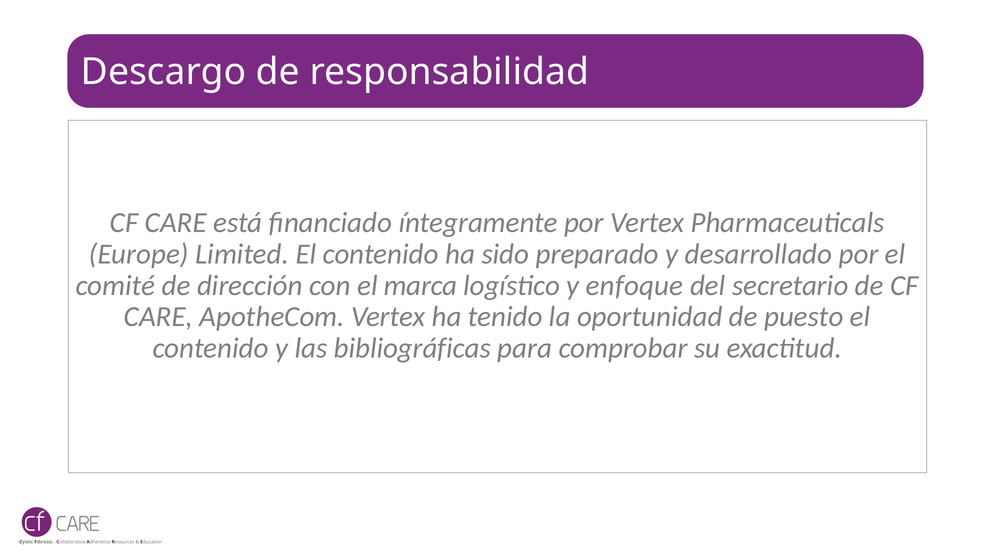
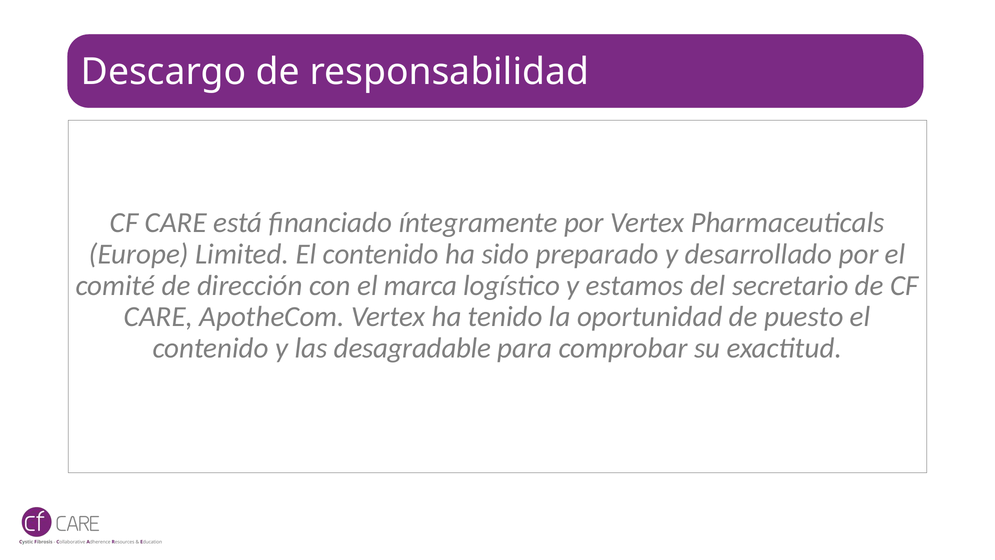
enfoque: enfoque -> estamos (635, 285)
bibliográficas: bibliográficas -> desagradable (412, 348)
